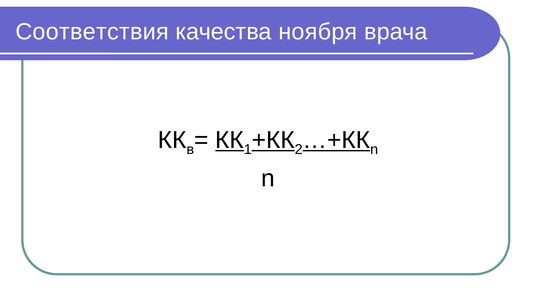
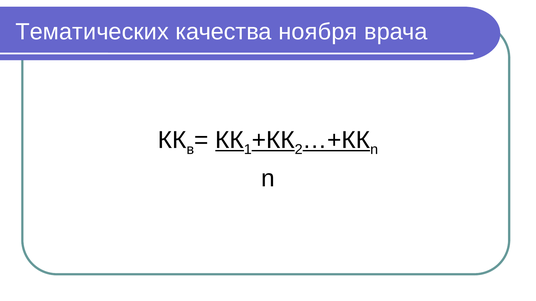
Соответствия: Соответствия -> Тематических (92, 32)
